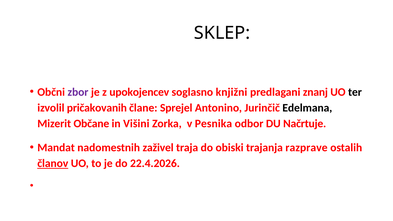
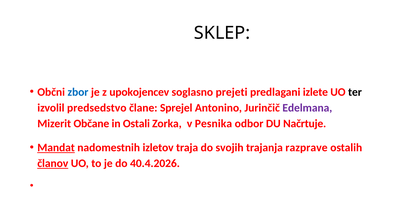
zbor colour: purple -> blue (78, 92)
knjižni: knjižni -> prejeti (232, 92)
znanj: znanj -> izlete (315, 92)
pričakovanih: pričakovanih -> predsedstvo (97, 108)
Edelmana colour: black -> purple (307, 108)
Višini: Višini -> Ostali (136, 124)
Mandat underline: none -> present (56, 148)
zaživel: zaživel -> izletov (158, 148)
obiski: obiski -> svojih (230, 148)
22.4.2026: 22.4.2026 -> 40.4.2026 (155, 163)
